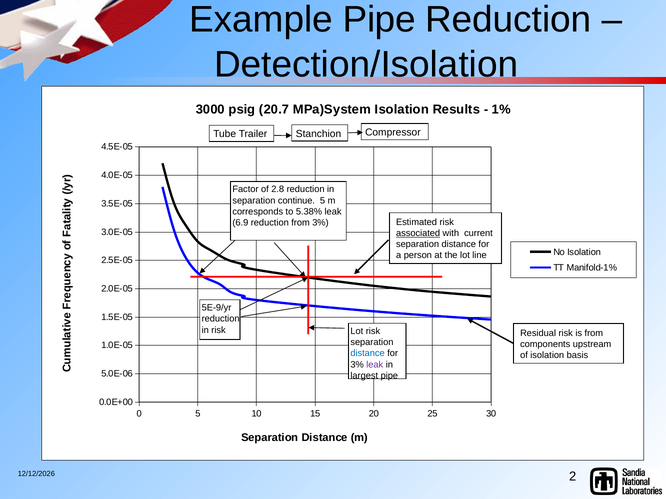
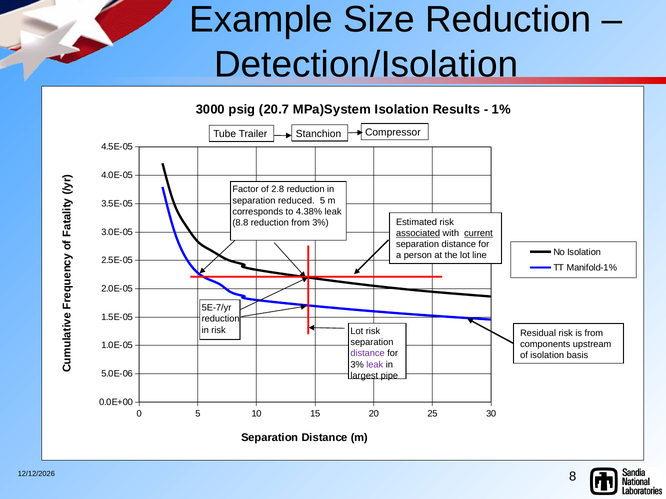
Example Pipe: Pipe -> Size (379, 19)
continue: continue -> reduced (296, 201)
5.38%: 5.38% -> 4.38% (309, 212)
6.9: 6.9 -> 8.8 (240, 223)
current underline: none -> present (478, 233)
5E-9/yr: 5E-9/yr -> 5E-7/yr (217, 308)
distance colour: blue -> purple (368, 354)
2: 2 -> 8 (573, 477)
